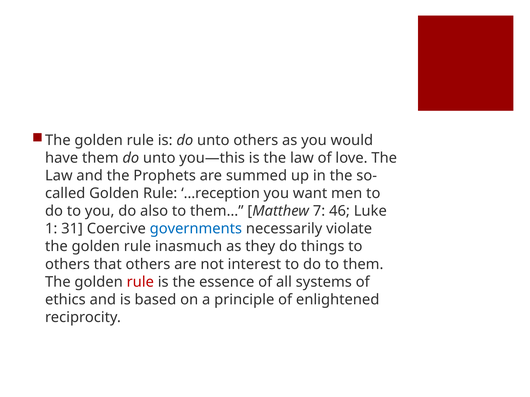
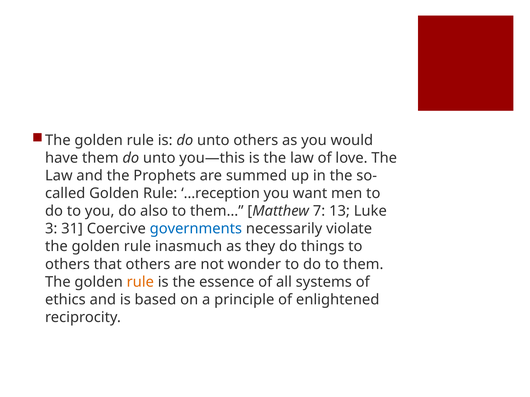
46: 46 -> 13 (340, 211)
1: 1 -> 3 (51, 229)
interest: interest -> wonder (254, 264)
rule colour: red -> orange (140, 282)
